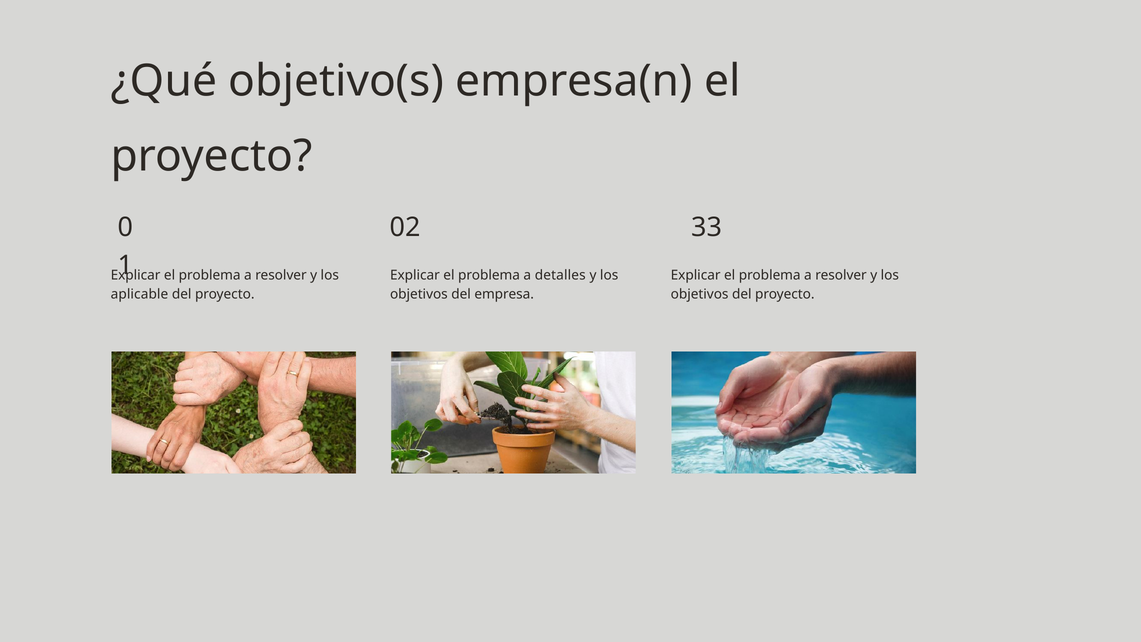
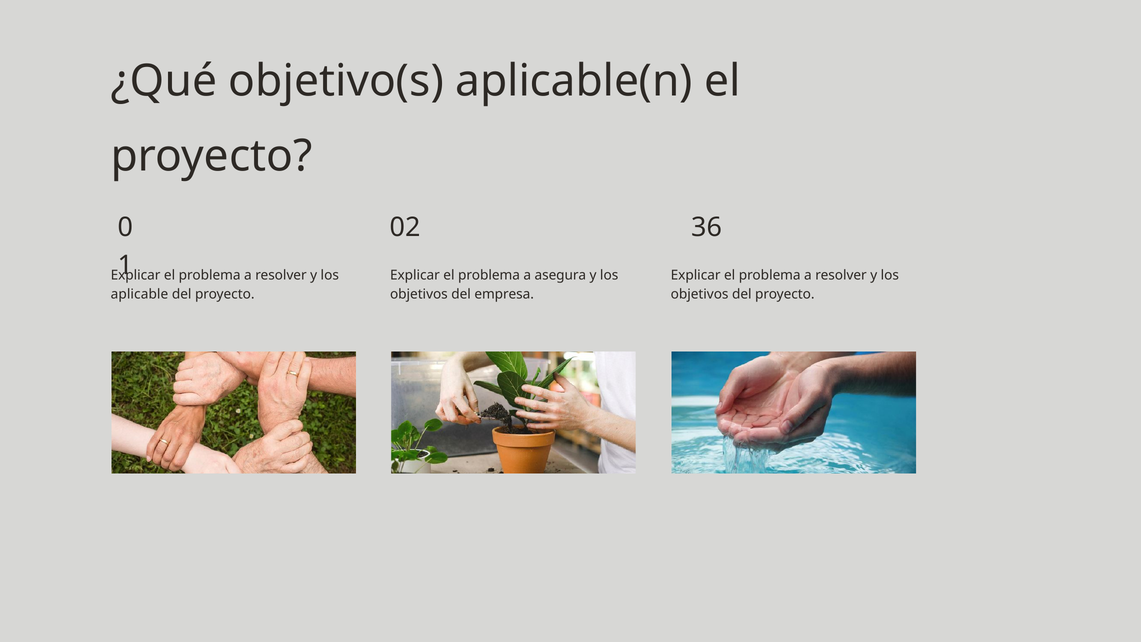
empresa(n: empresa(n -> aplicable(n (574, 81)
33: 33 -> 36 (707, 228)
detalles: detalles -> asegura (560, 275)
